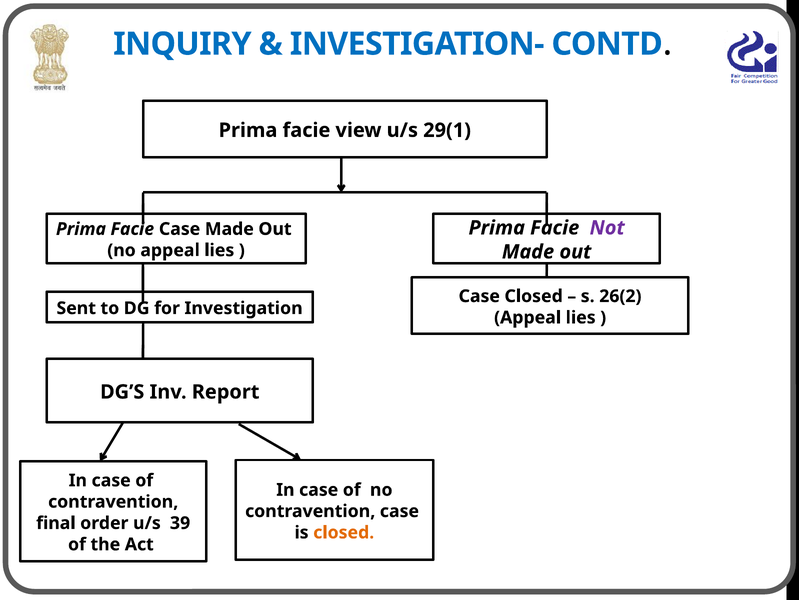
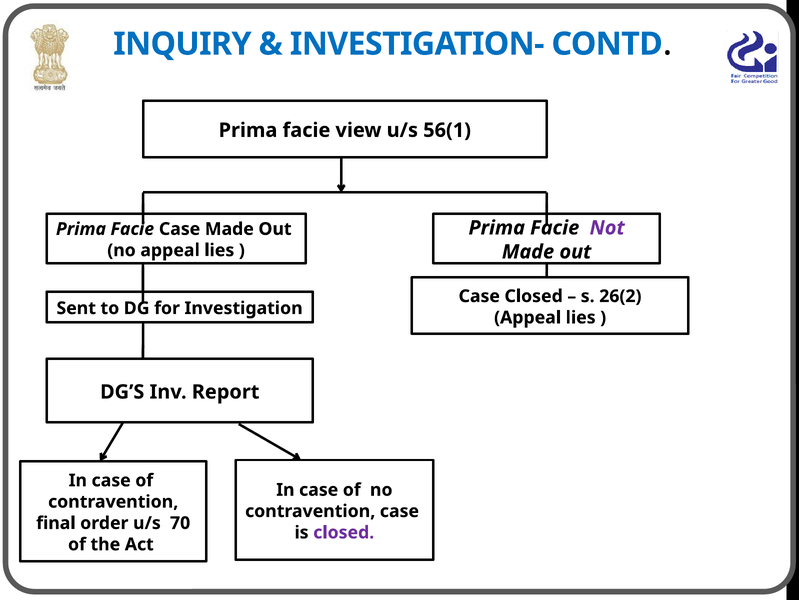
29(1: 29(1 -> 56(1 (447, 130)
39: 39 -> 70 (180, 522)
closed colour: orange -> purple (344, 532)
